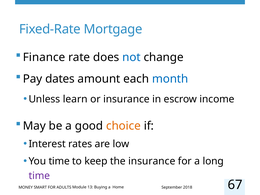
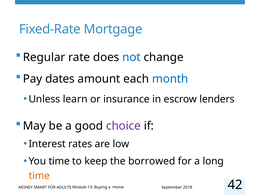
Finance: Finance -> Regular (44, 57)
income: income -> lenders (217, 99)
choice colour: orange -> purple (123, 126)
the insurance: insurance -> borrowed (152, 161)
time colour: purple -> orange (39, 176)
67: 67 -> 42 (235, 185)
